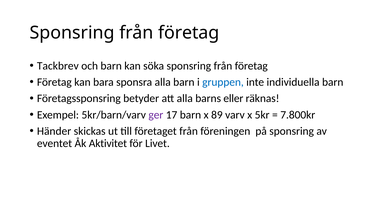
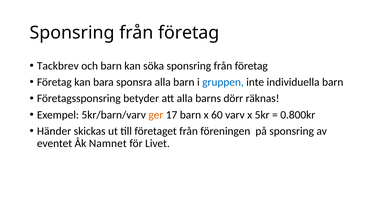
eller: eller -> dörr (233, 98)
ger colour: purple -> orange (156, 115)
89: 89 -> 60 (217, 115)
7.800kr: 7.800kr -> 0.800kr (298, 115)
Aktivitet: Aktivitet -> Namnet (108, 143)
